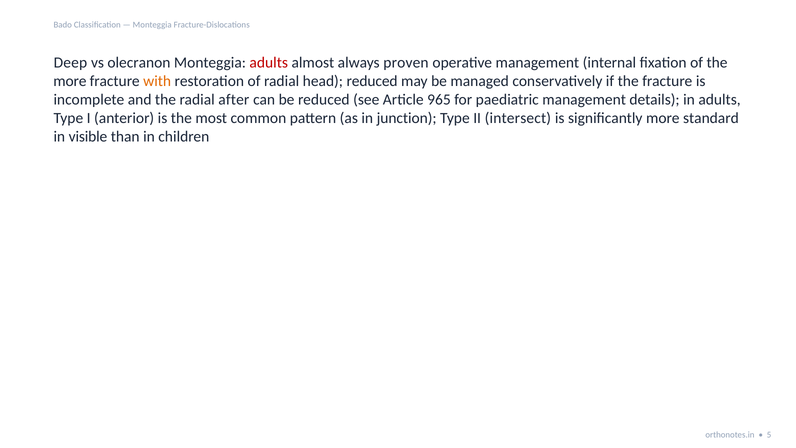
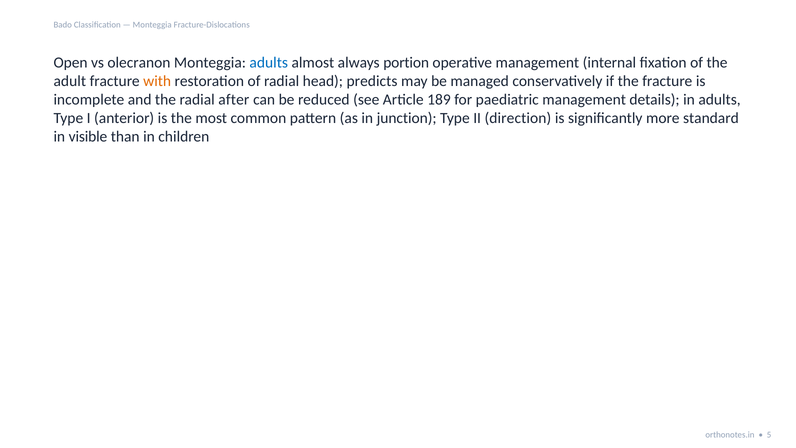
Deep: Deep -> Open (71, 62)
adults colour: red -> blue (269, 62)
proven: proven -> portion (406, 62)
more: more -> adult (70, 81)
head reduced: reduced -> predicts (372, 81)
965: 965 -> 189 (439, 100)
intersect: intersect -> direction (518, 118)
